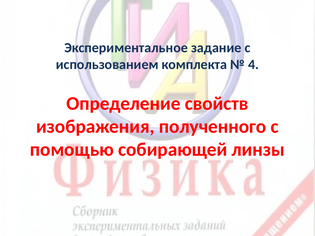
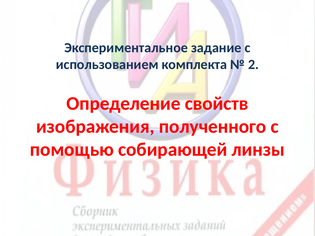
4: 4 -> 2 (253, 65)
